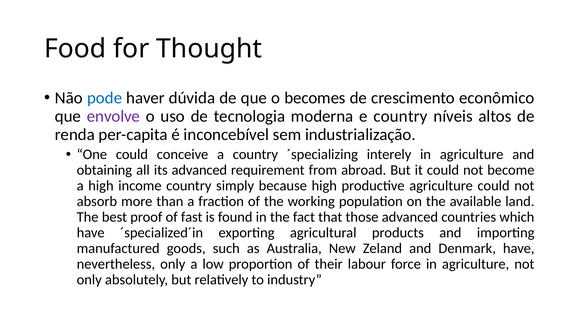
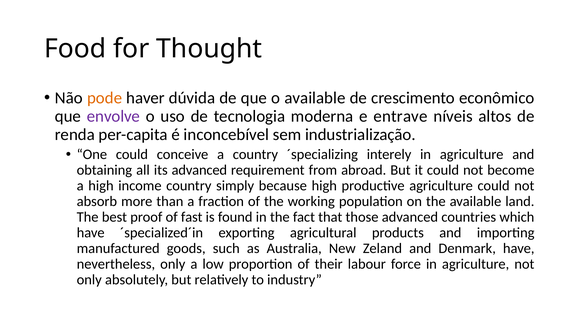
pode colour: blue -> orange (105, 98)
o becomes: becomes -> available (315, 98)
e country: country -> entrave (401, 116)
